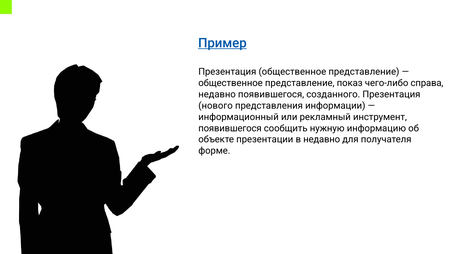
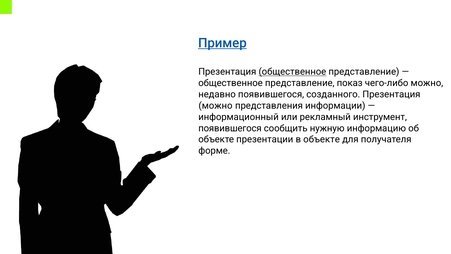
общественное underline: none -> present (292, 72)
чего-либо справа: справа -> можно (427, 83)
нового: нового -> можно (216, 106)
в недавно: недавно -> объекте (322, 139)
